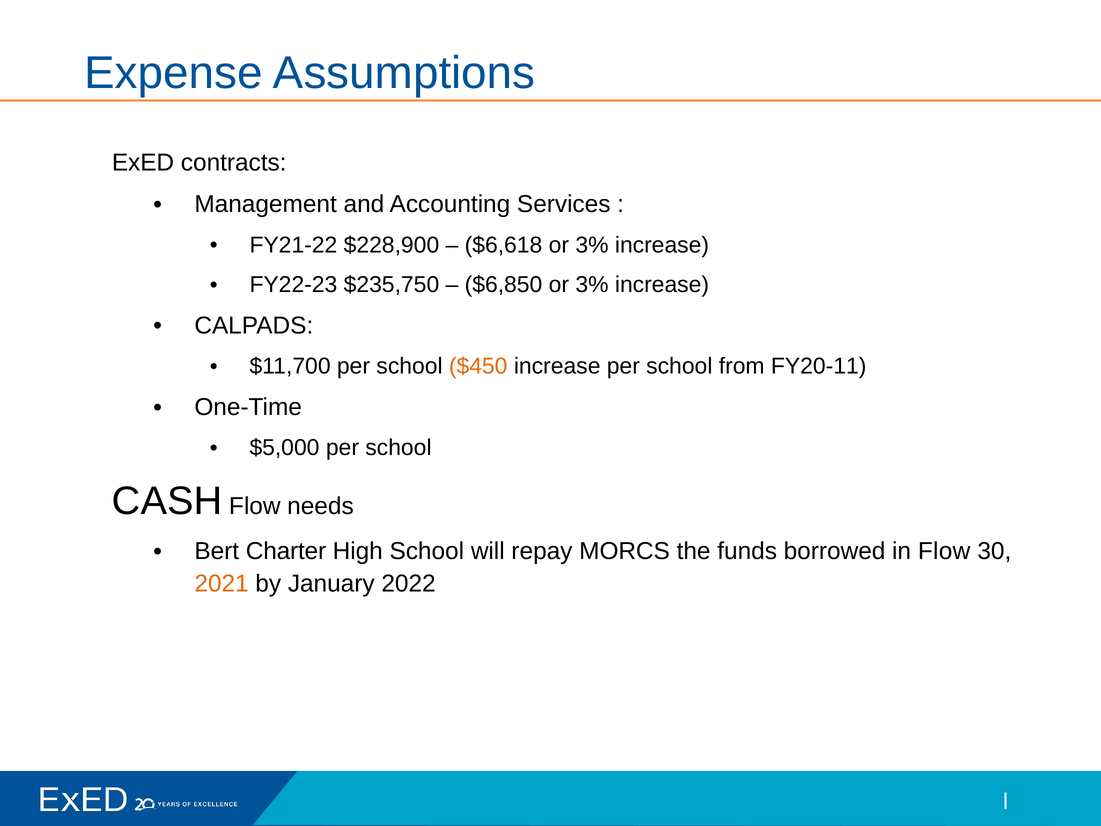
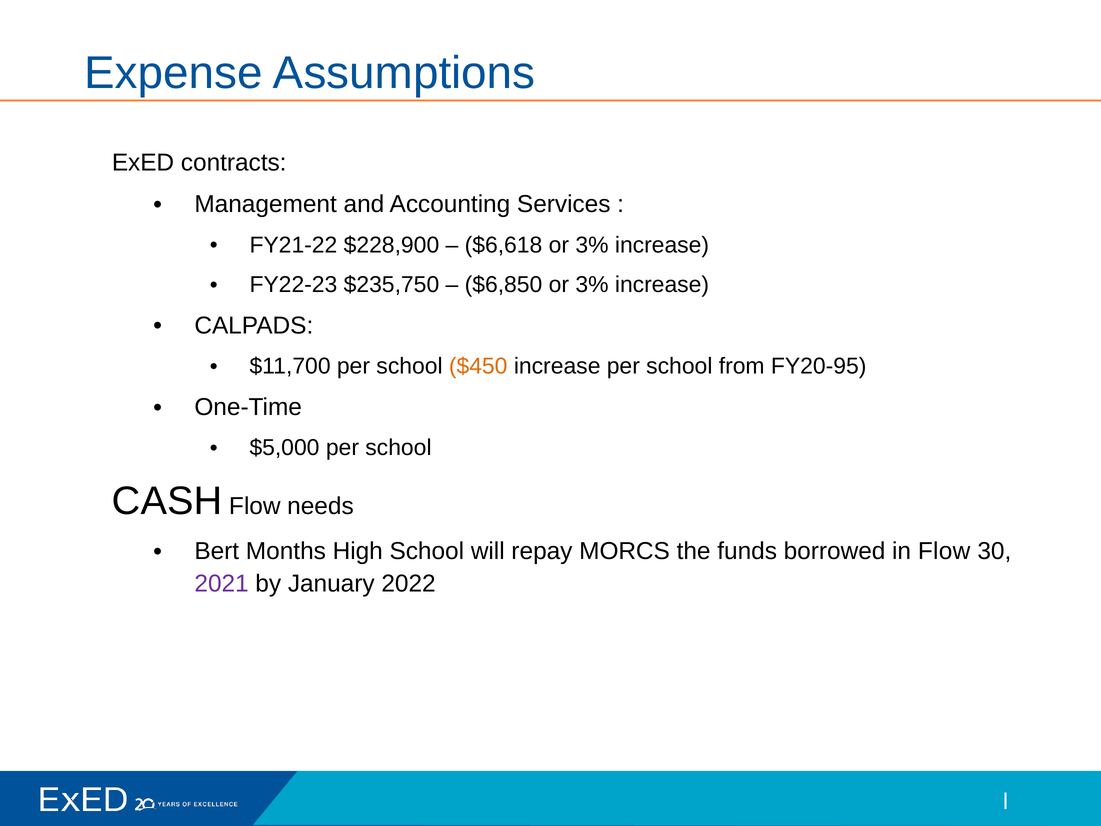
FY20-11: FY20-11 -> FY20-95 (819, 366)
Charter: Charter -> Months (286, 551)
2021 colour: orange -> purple (222, 584)
